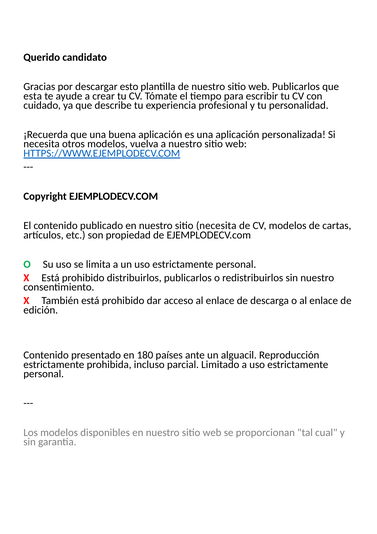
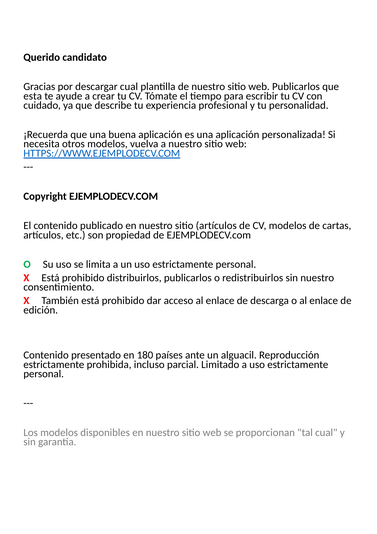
descargar esto: esto -> cual (129, 86)
sitio necesita: necesita -> artículos (216, 225)
